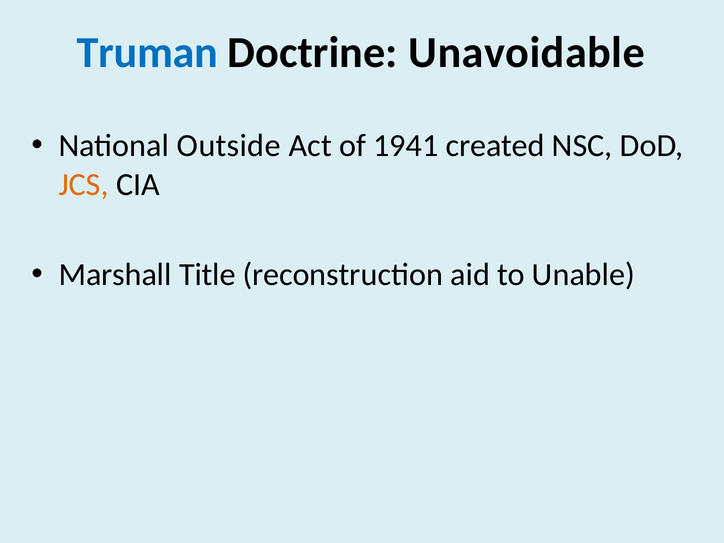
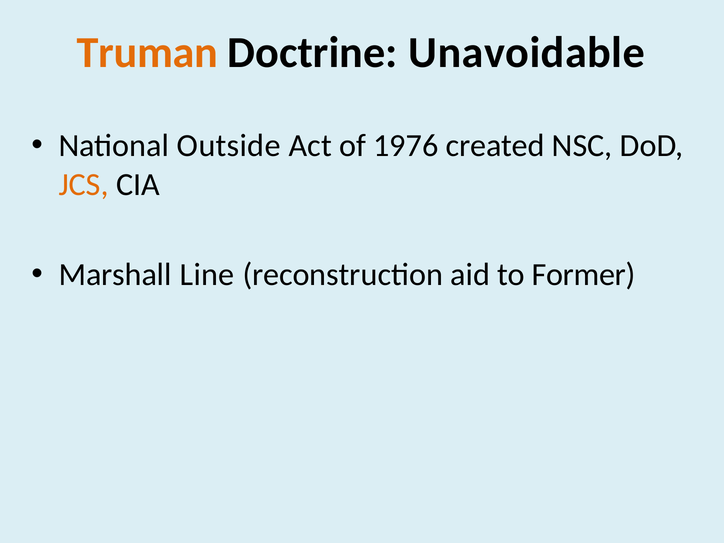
Truman colour: blue -> orange (147, 53)
1941: 1941 -> 1976 (406, 146)
Title: Title -> Line (207, 275)
Unable: Unable -> Former (584, 275)
